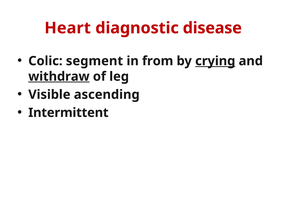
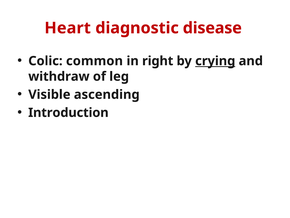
segment: segment -> common (94, 61)
from: from -> right (158, 61)
withdraw underline: present -> none (59, 76)
Intermittent: Intermittent -> Introduction (68, 112)
